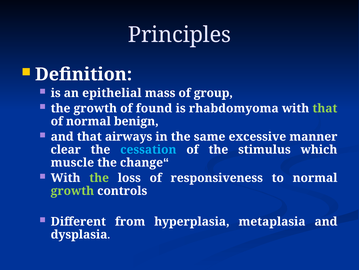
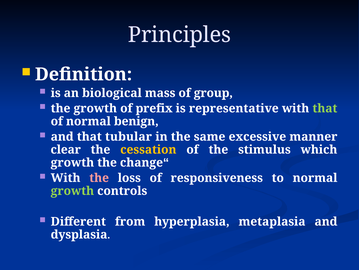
epithelial: epithelial -> biological (112, 93)
found: found -> prefix (154, 108)
rhabdomyoma: rhabdomyoma -> representative (234, 108)
airways: airways -> tubular (129, 136)
cessation colour: light blue -> yellow (148, 149)
muscle: muscle -> growth (72, 162)
the colour: light green -> pink (99, 177)
